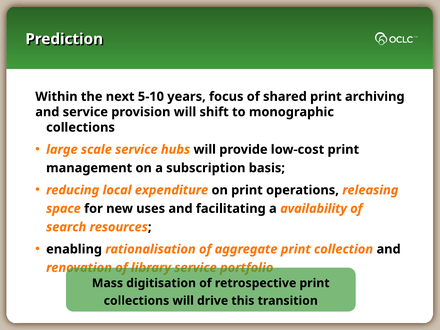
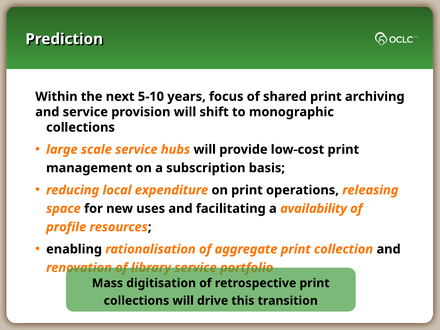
search: search -> profile (66, 227)
